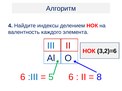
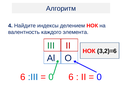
III colour: blue -> green (51, 46)
5: 5 -> 0 (51, 78)
8: 8 -> 0 (99, 78)
